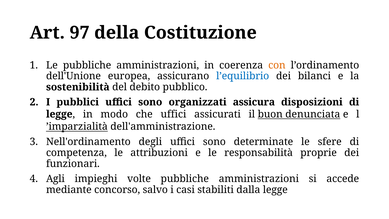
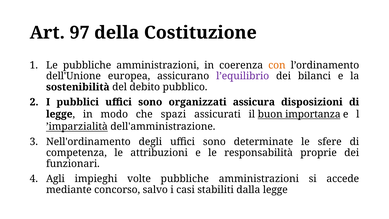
l’equilibrio colour: blue -> purple (243, 76)
che uffici: uffici -> spazi (173, 114)
denunciata: denunciata -> importanza (313, 114)
